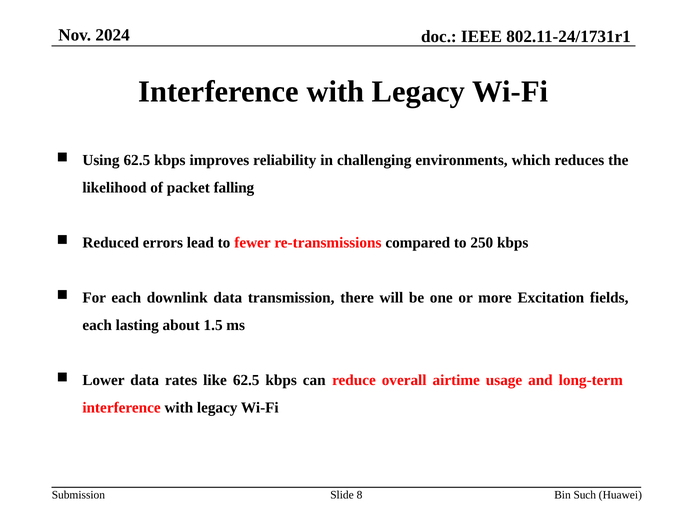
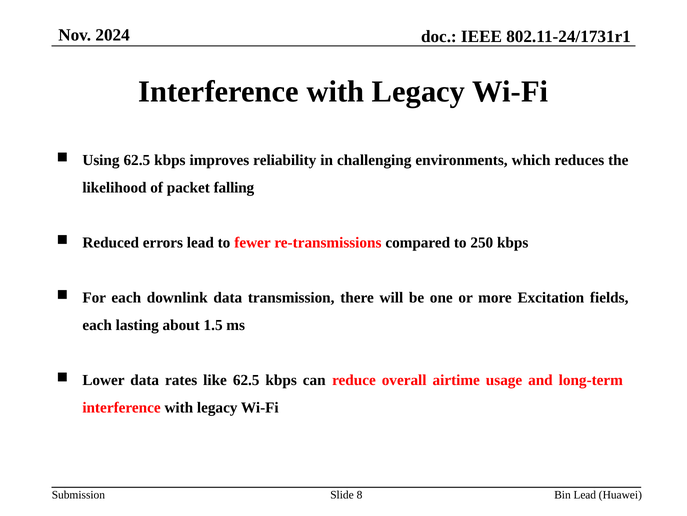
Bin Such: Such -> Lead (585, 494)
